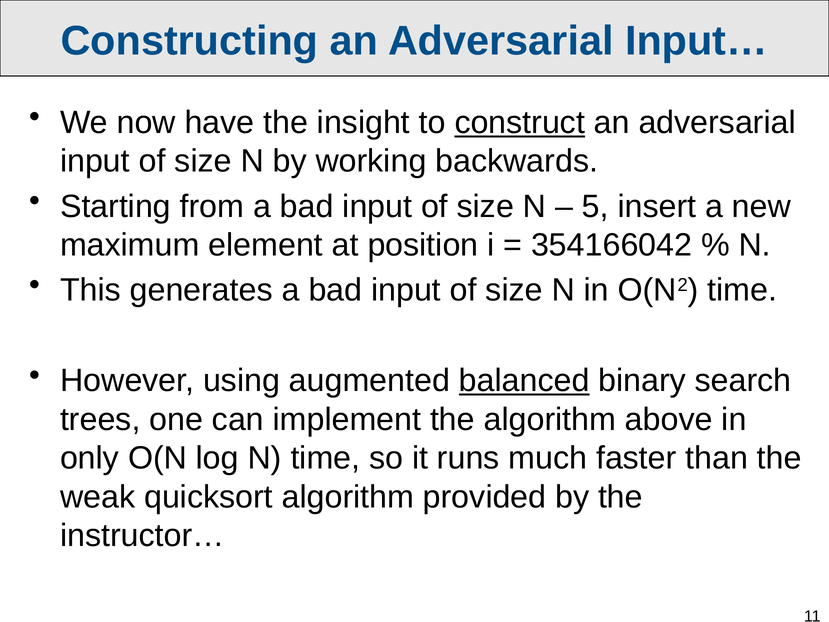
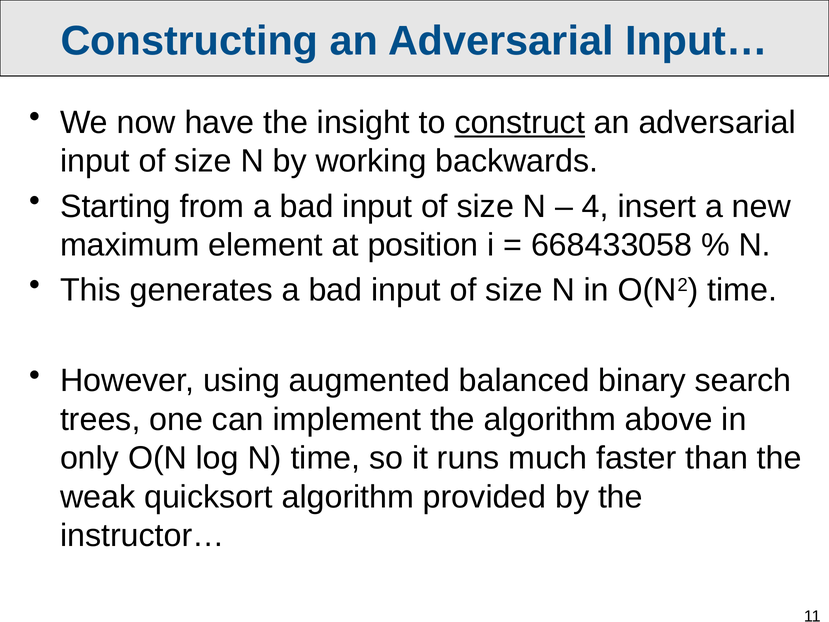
5: 5 -> 4 (595, 206)
354166042: 354166042 -> 668433058 (612, 245)
balanced underline: present -> none (524, 381)
